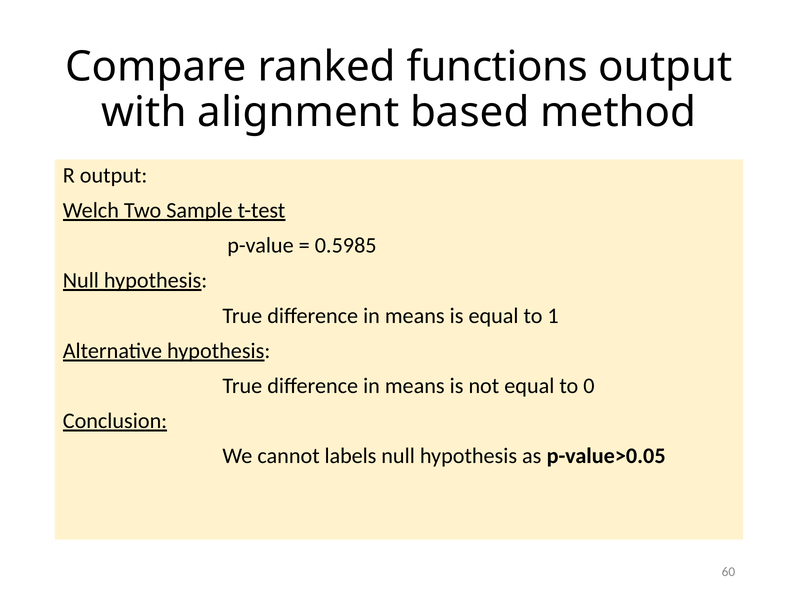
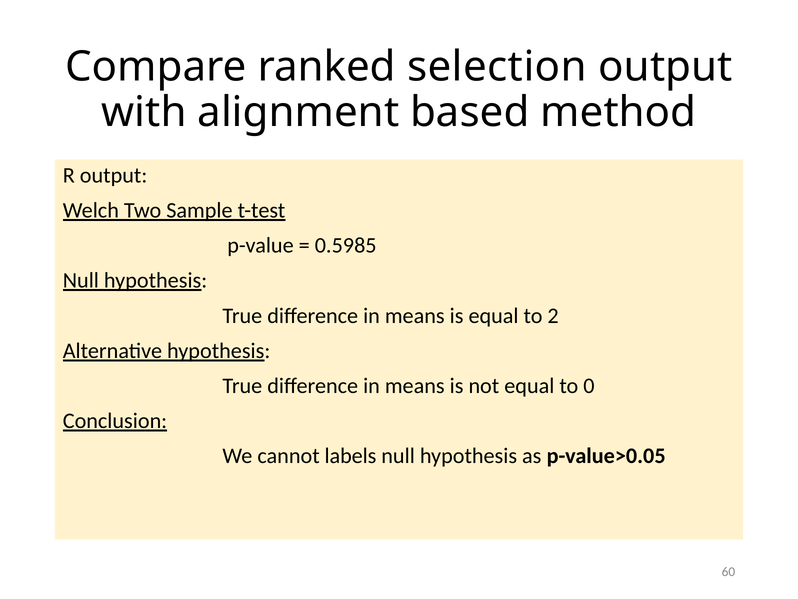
functions: functions -> selection (497, 67)
1: 1 -> 2 (553, 315)
